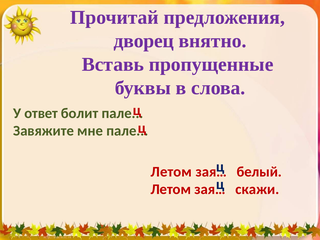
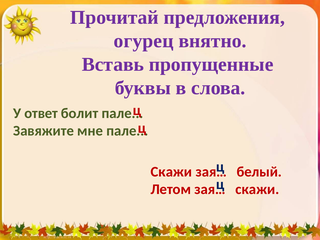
дворец: дворец -> огурец (144, 41)
Летом: Летом -> Скажи (171, 172)
